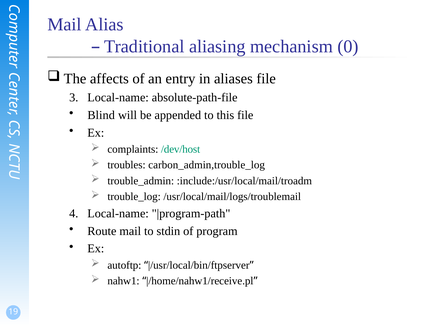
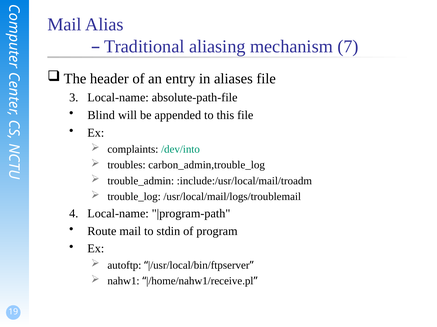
0: 0 -> 7 (348, 46)
affects: affects -> header (109, 79)
/dev/host: /dev/host -> /dev/into (181, 150)
